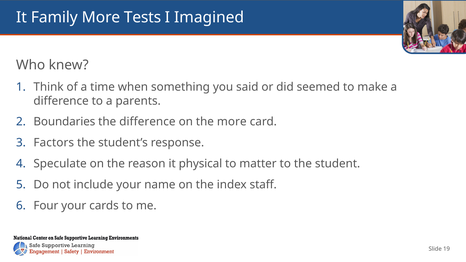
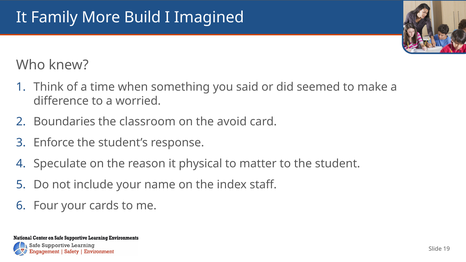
Tests: Tests -> Build (142, 17)
parents: parents -> worried (138, 101)
the difference: difference -> classroom (147, 122)
the more: more -> avoid (232, 122)
Factors: Factors -> Enforce (54, 143)
